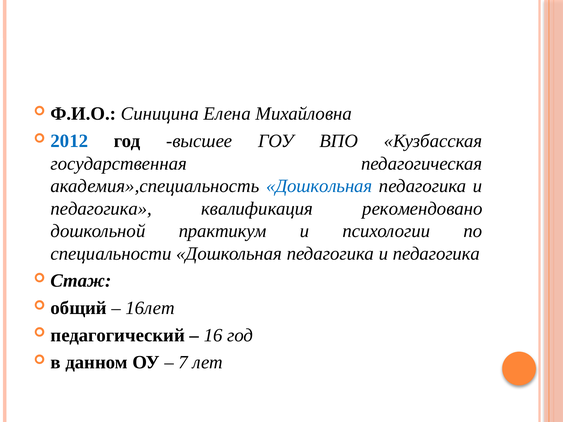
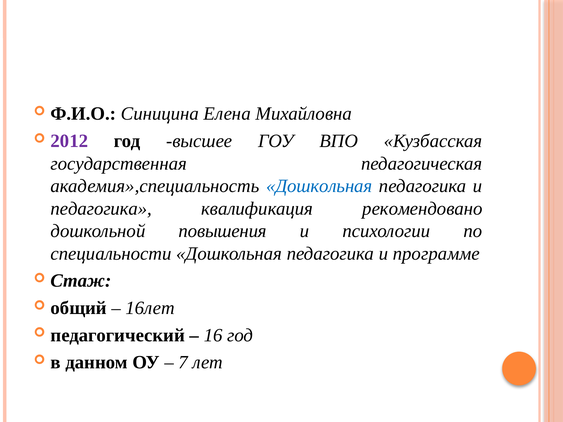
2012 colour: blue -> purple (69, 141)
практикум: практикум -> повышения (223, 231)
педагогика: педагогика -> программе (436, 254)
